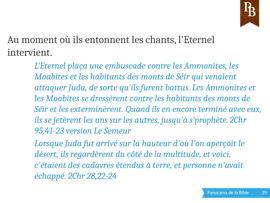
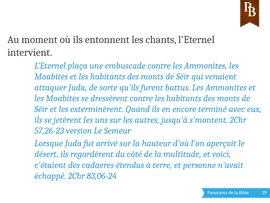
s'prophète: s'prophète -> s'montent (209, 120)
95,41-23: 95,41-23 -> 57,26-23 (49, 130)
28,22-24: 28,22-24 -> 83,06-24 (102, 175)
